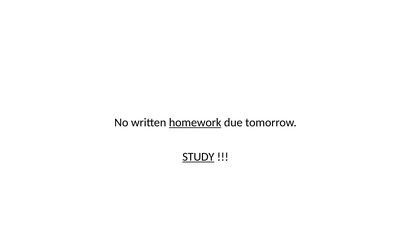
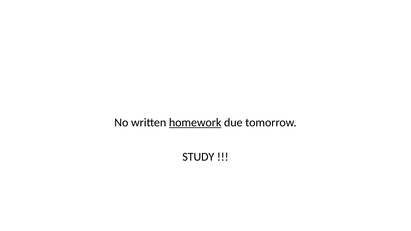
STUDY underline: present -> none (198, 157)
